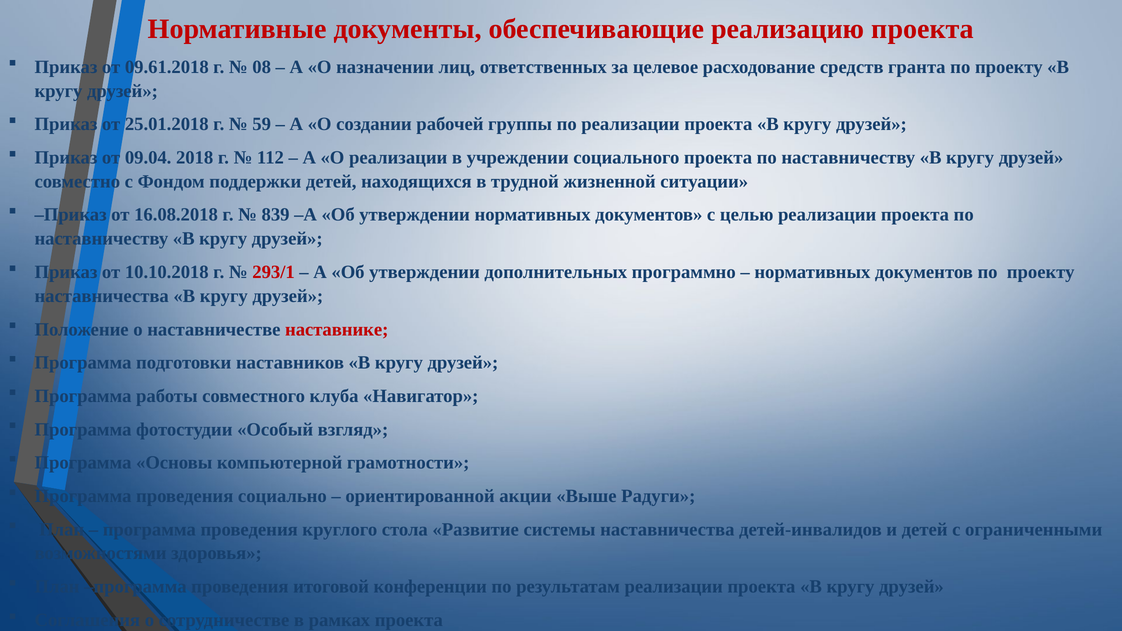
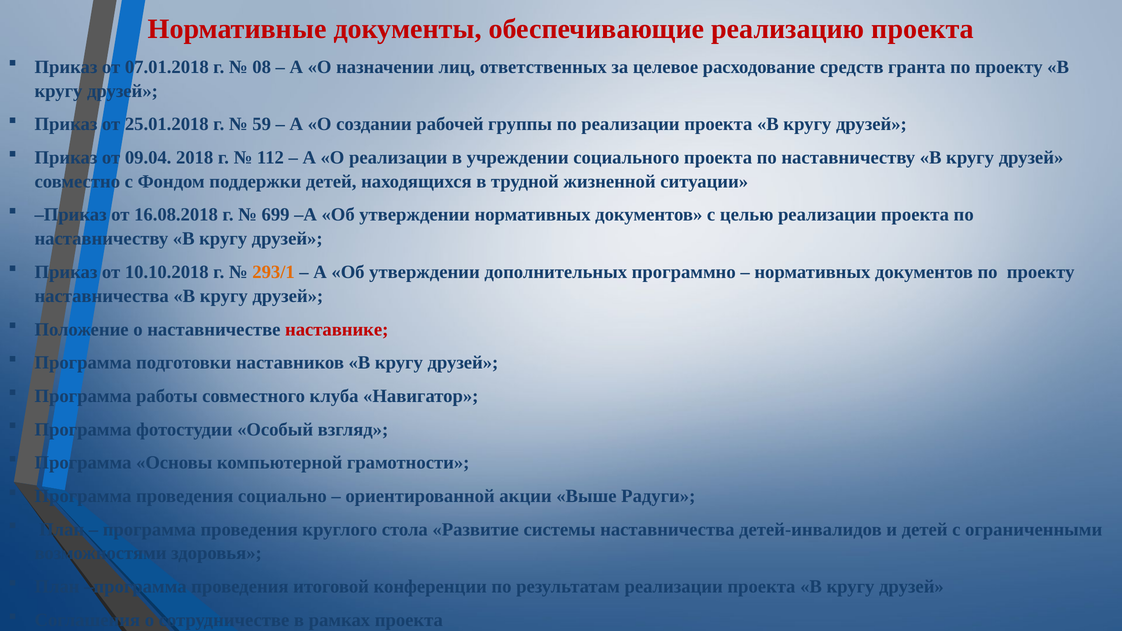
09.61.2018: 09.61.2018 -> 07.01.2018 (167, 67)
839: 839 -> 699 (276, 215)
293/1 colour: red -> orange (274, 272)
